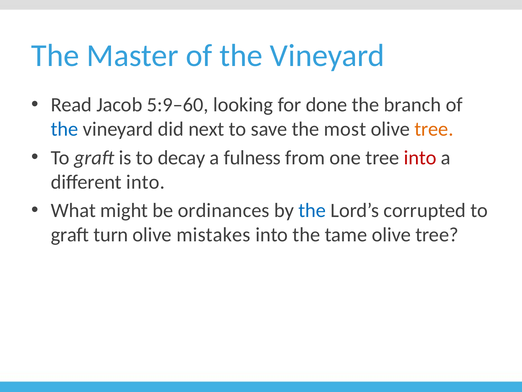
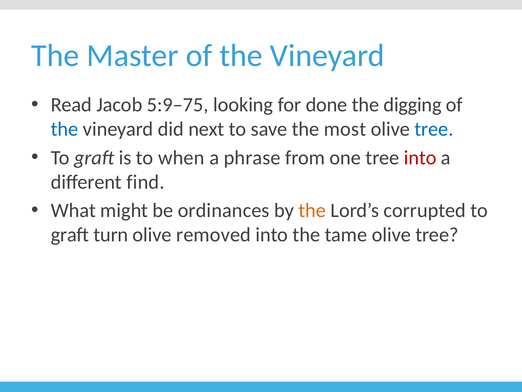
5:9–60: 5:9–60 -> 5:9–75 (178, 105)
branch: branch -> digging (413, 105)
tree colour: orange -> blue (434, 129)
decay: decay -> when (181, 157)
fulness: fulness -> phrase (252, 157)
different into: into -> find (146, 182)
the colour: blue -> orange (312, 210)
mistakes: mistakes -> removed (214, 235)
